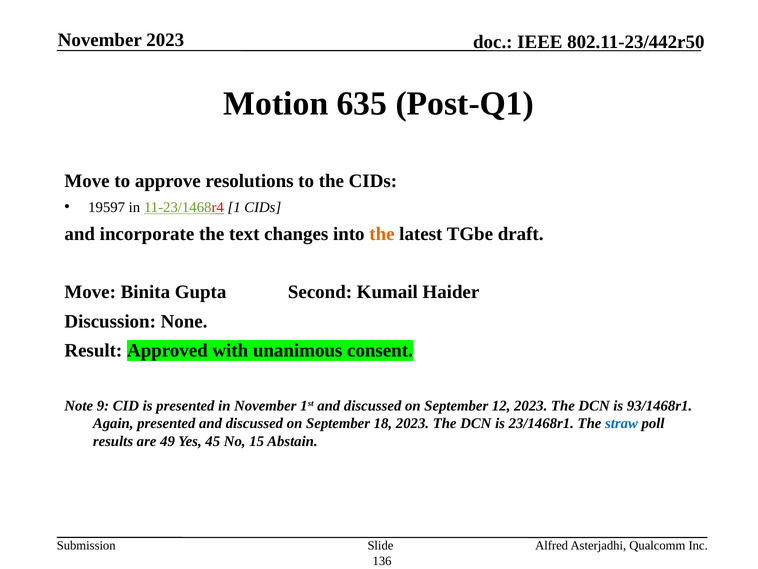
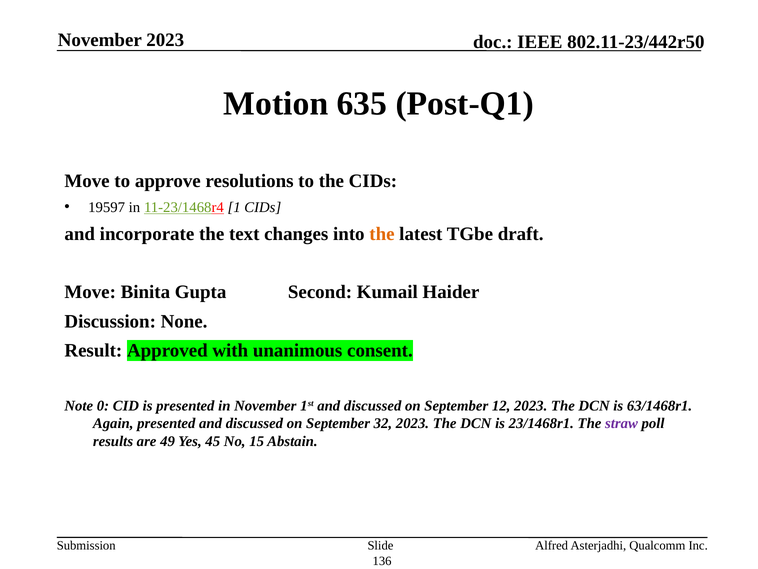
9: 9 -> 0 (103, 405)
93/1468r1: 93/1468r1 -> 63/1468r1 (660, 405)
18: 18 -> 32 (383, 423)
straw colour: blue -> purple (621, 423)
